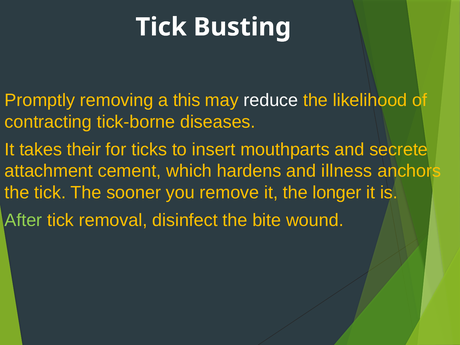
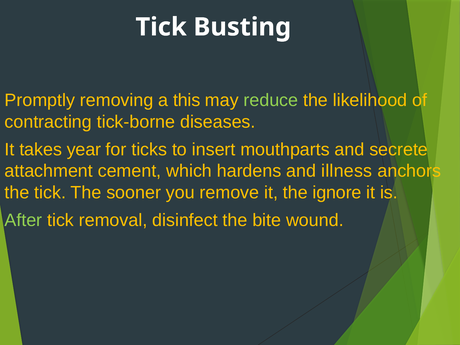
reduce colour: white -> light green (271, 100)
their: their -> year (84, 150)
longer: longer -> ignore (337, 192)
